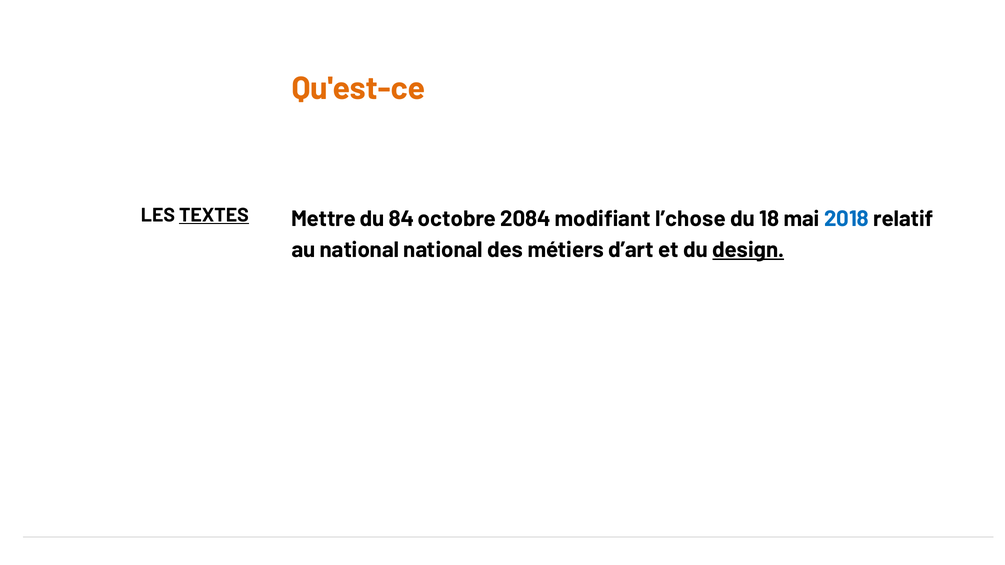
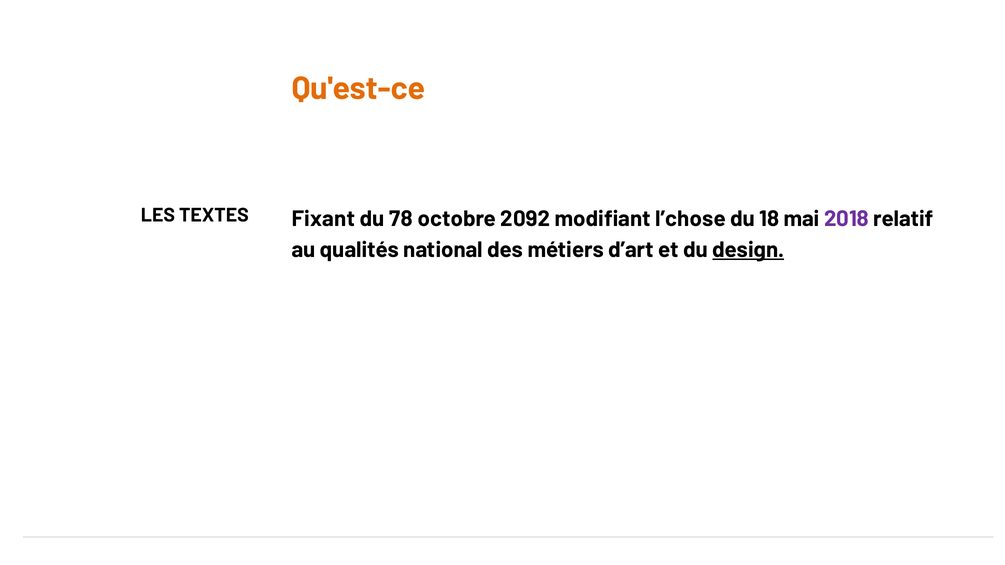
TEXTES underline: present -> none (214, 215)
Mettre: Mettre -> Fixant (323, 219)
84: 84 -> 78 (401, 219)
2084: 2084 -> 2092 (525, 219)
2018 colour: blue -> purple (846, 219)
au national: national -> qualités (359, 250)
